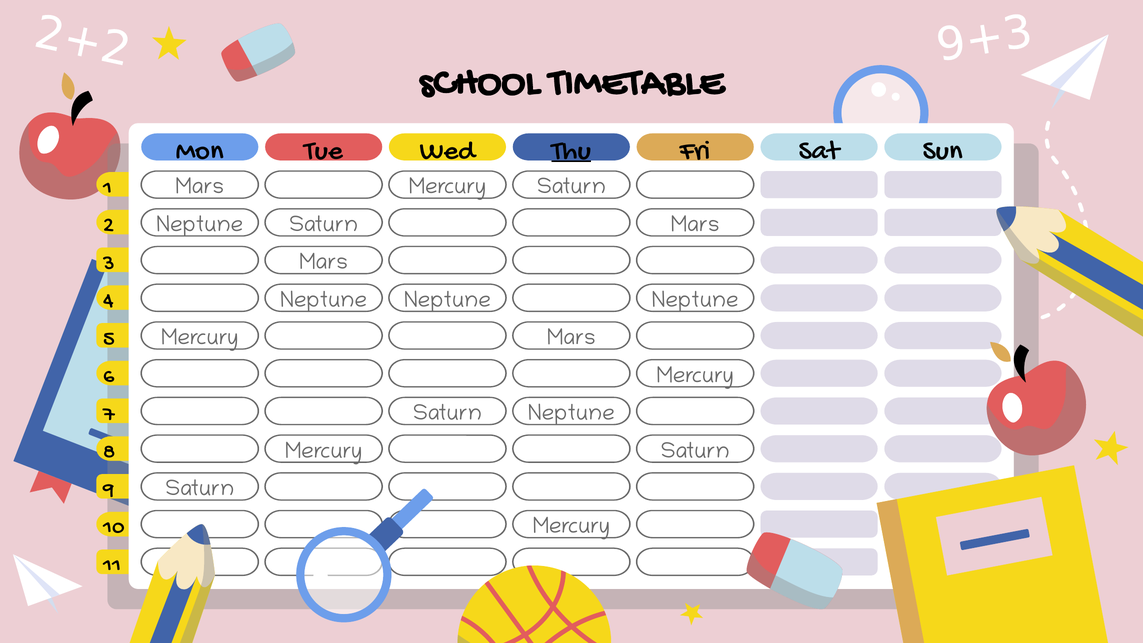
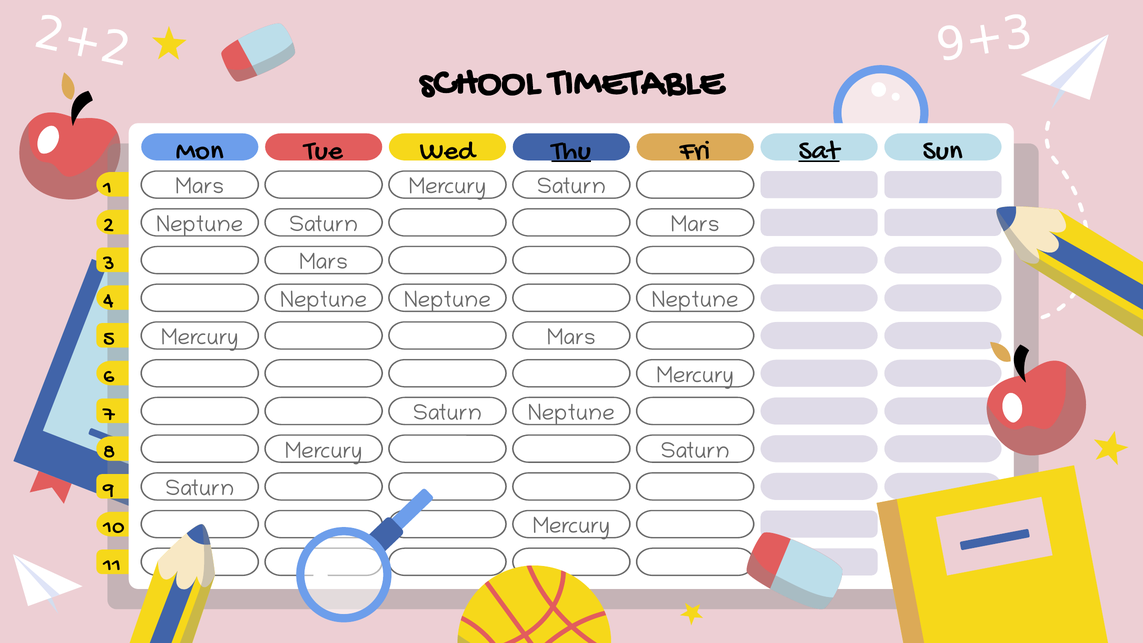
Sat underline: none -> present (819, 149)
